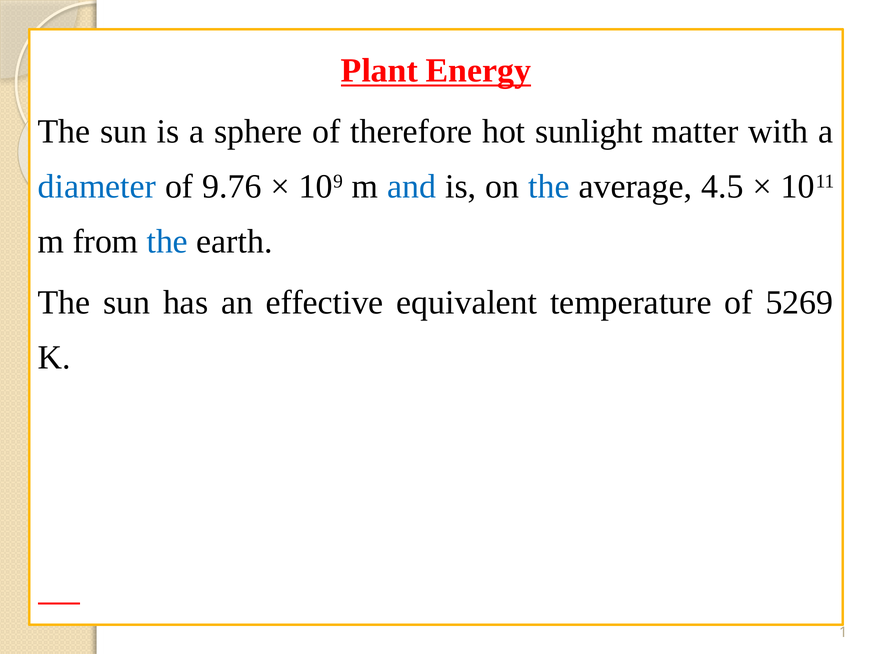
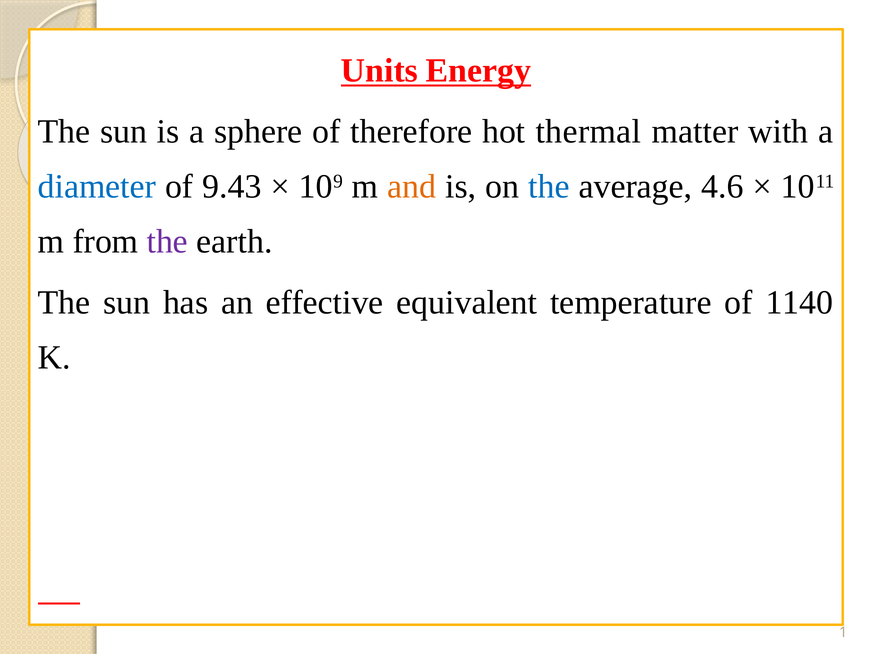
Plant: Plant -> Units (379, 70)
sunlight: sunlight -> thermal (588, 131)
9.76: 9.76 -> 9.43 (232, 186)
and colour: blue -> orange (412, 186)
4.5: 4.5 -> 4.6 (723, 186)
the colour: blue -> purple (167, 241)
5269: 5269 -> 1140 (799, 302)
